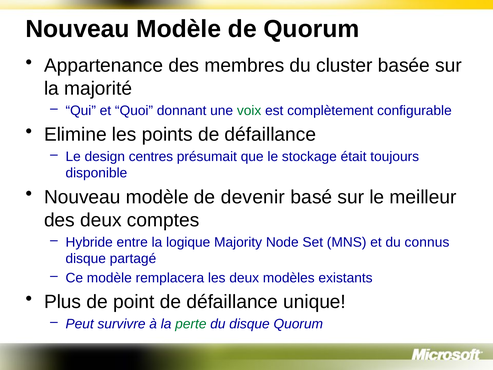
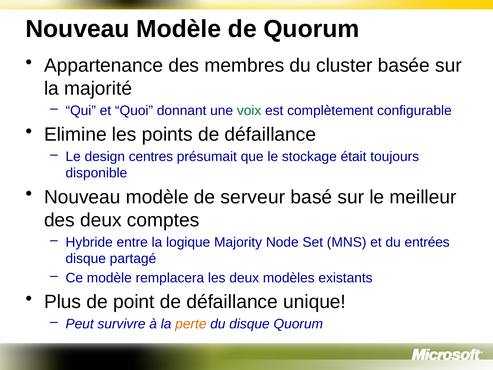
devenir: devenir -> serveur (253, 197)
connus: connus -> entrées (427, 242)
perte colour: green -> orange (191, 324)
